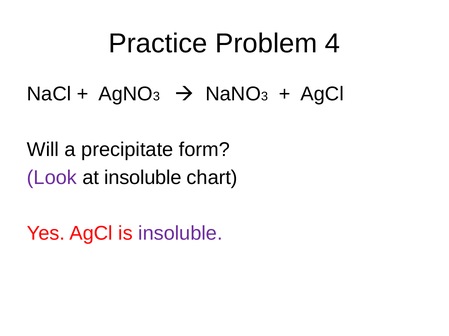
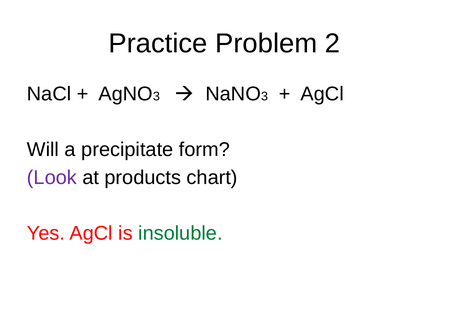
4: 4 -> 2 (333, 43)
at insoluble: insoluble -> products (143, 178)
insoluble colour: purple -> green (180, 234)
